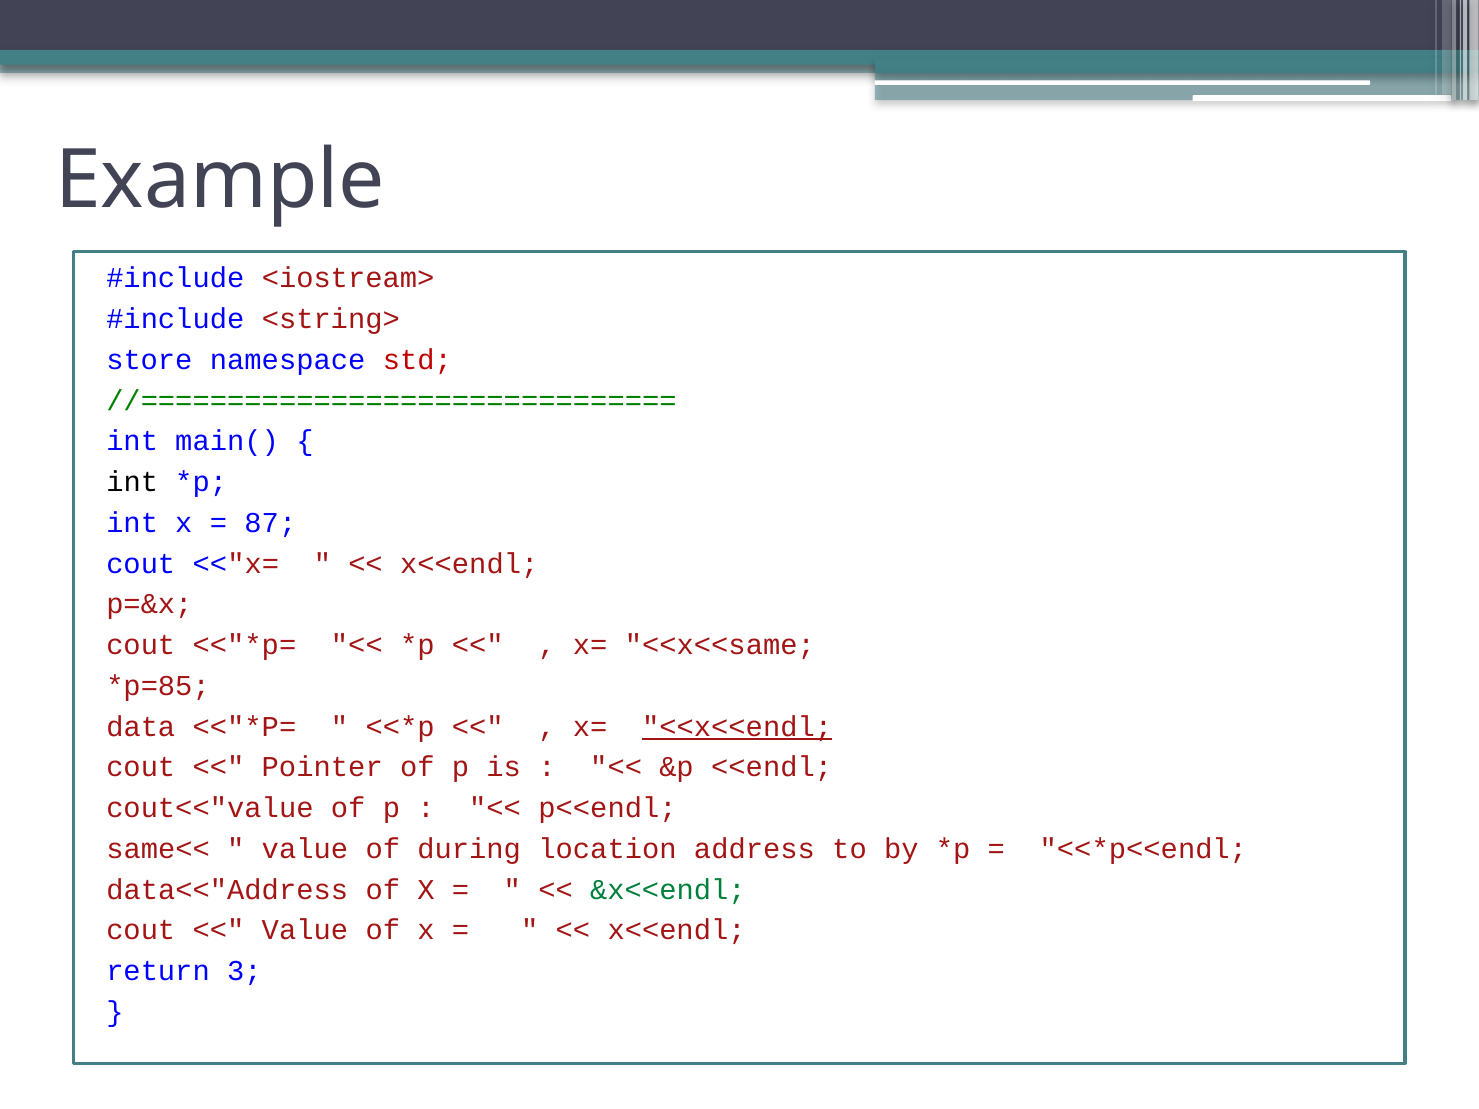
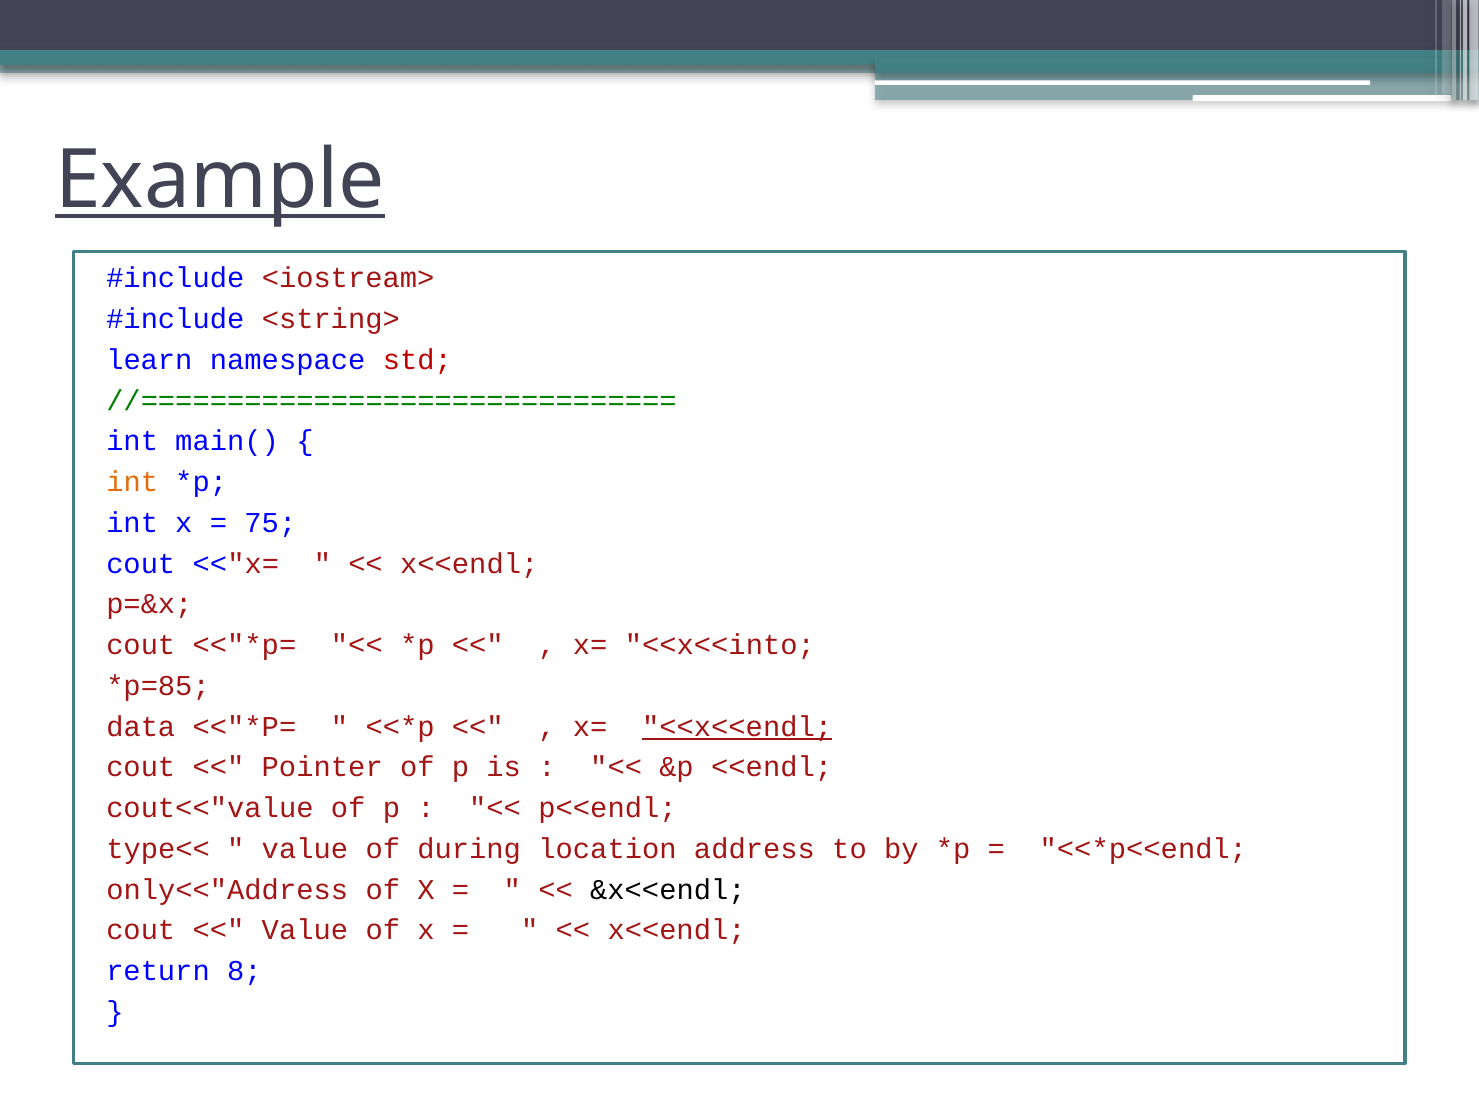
Example underline: none -> present (220, 181)
store: store -> learn (149, 360)
int colour: black -> orange (132, 482)
87: 87 -> 75 (270, 523)
<<x<<same: <<x<<same -> <<x<<into (720, 645)
same<<: same<< -> type<< (158, 849)
data<<"Address: data<<"Address -> only<<"Address (227, 890)
&x<<endl colour: green -> black (668, 890)
3: 3 -> 8 (244, 971)
